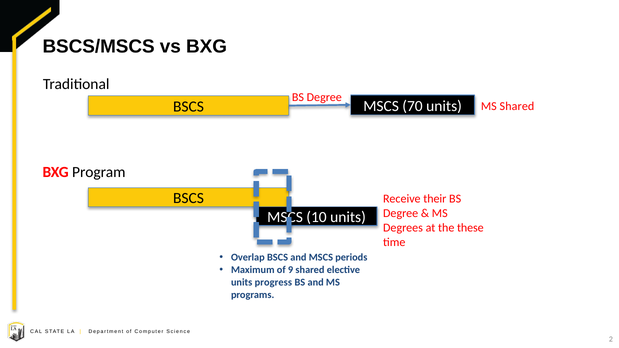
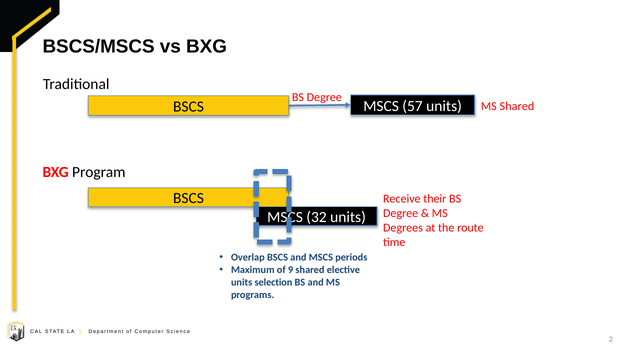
70: 70 -> 57 (413, 106)
10: 10 -> 32 (316, 217)
these: these -> route (470, 228)
progress: progress -> selection (273, 282)
